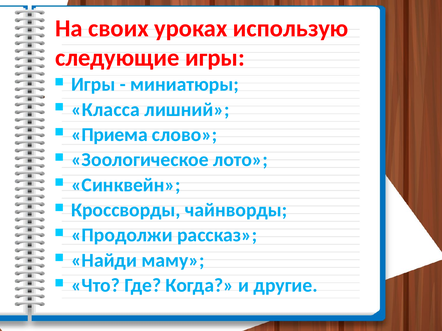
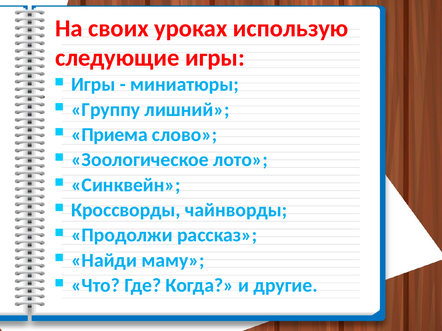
Класса: Класса -> Группу (106, 110)
